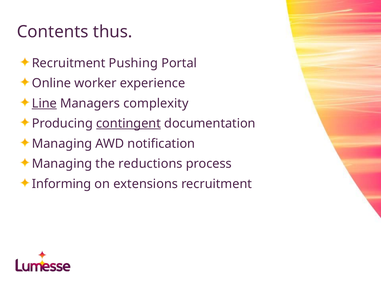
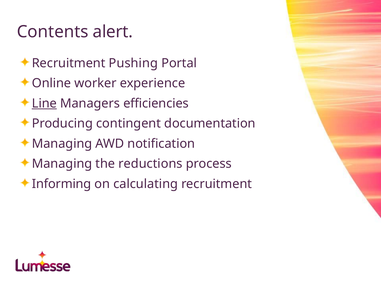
thus: thus -> alert (113, 32)
complexity: complexity -> efficiencies (156, 103)
contingent underline: present -> none (129, 123)
extensions: extensions -> calculating (146, 184)
